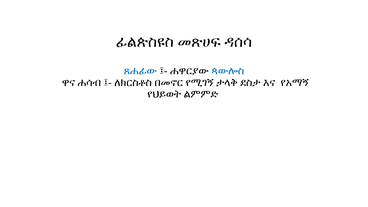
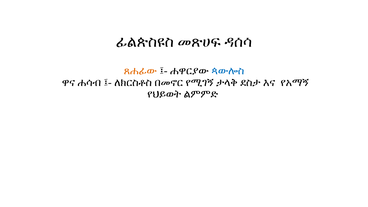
ጸሐፊው colour: blue -> orange (140, 71)
